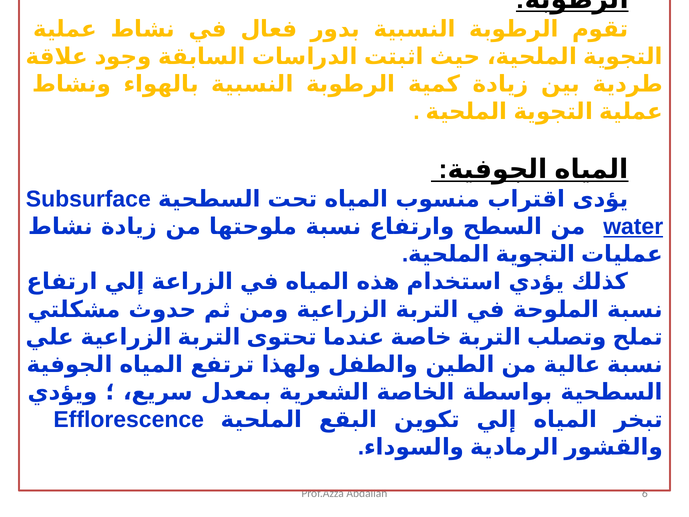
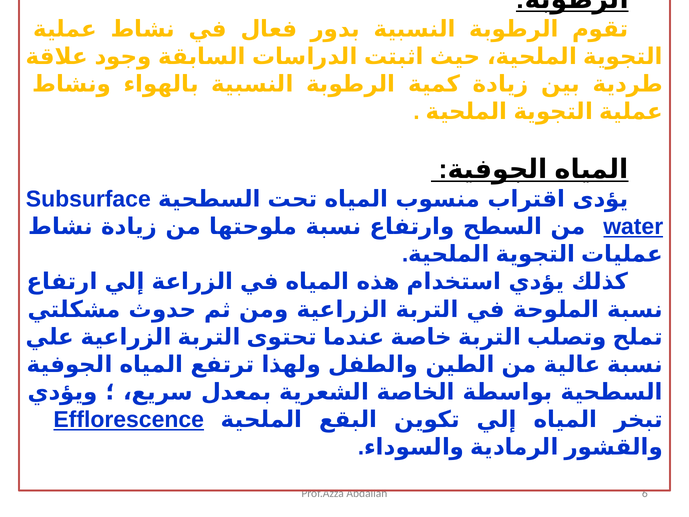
Efflorescence underline: none -> present (129, 420)
